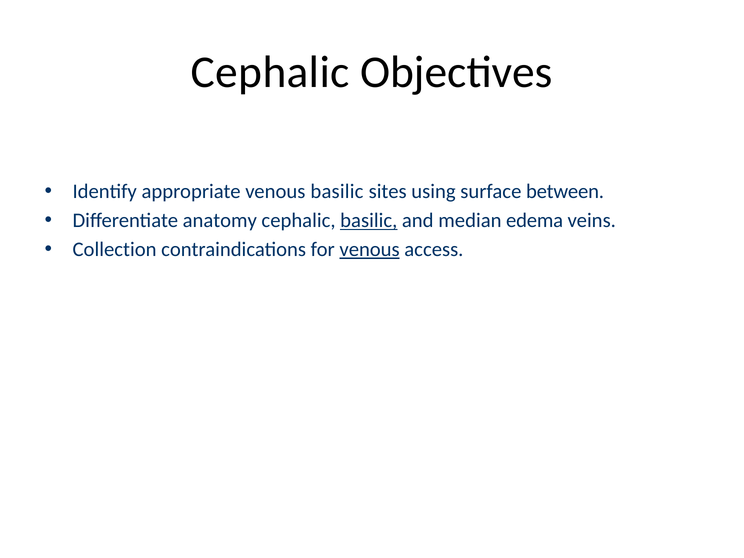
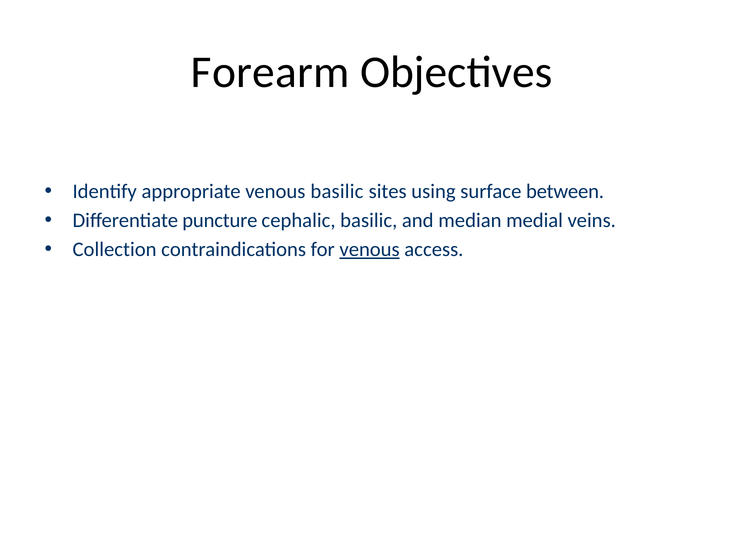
Cephalic: Cephalic -> Forearm (270, 72)
anatomy: anatomy -> puncture (220, 221)
basilic underline: present -> none (369, 221)
edema: edema -> medial (535, 221)
